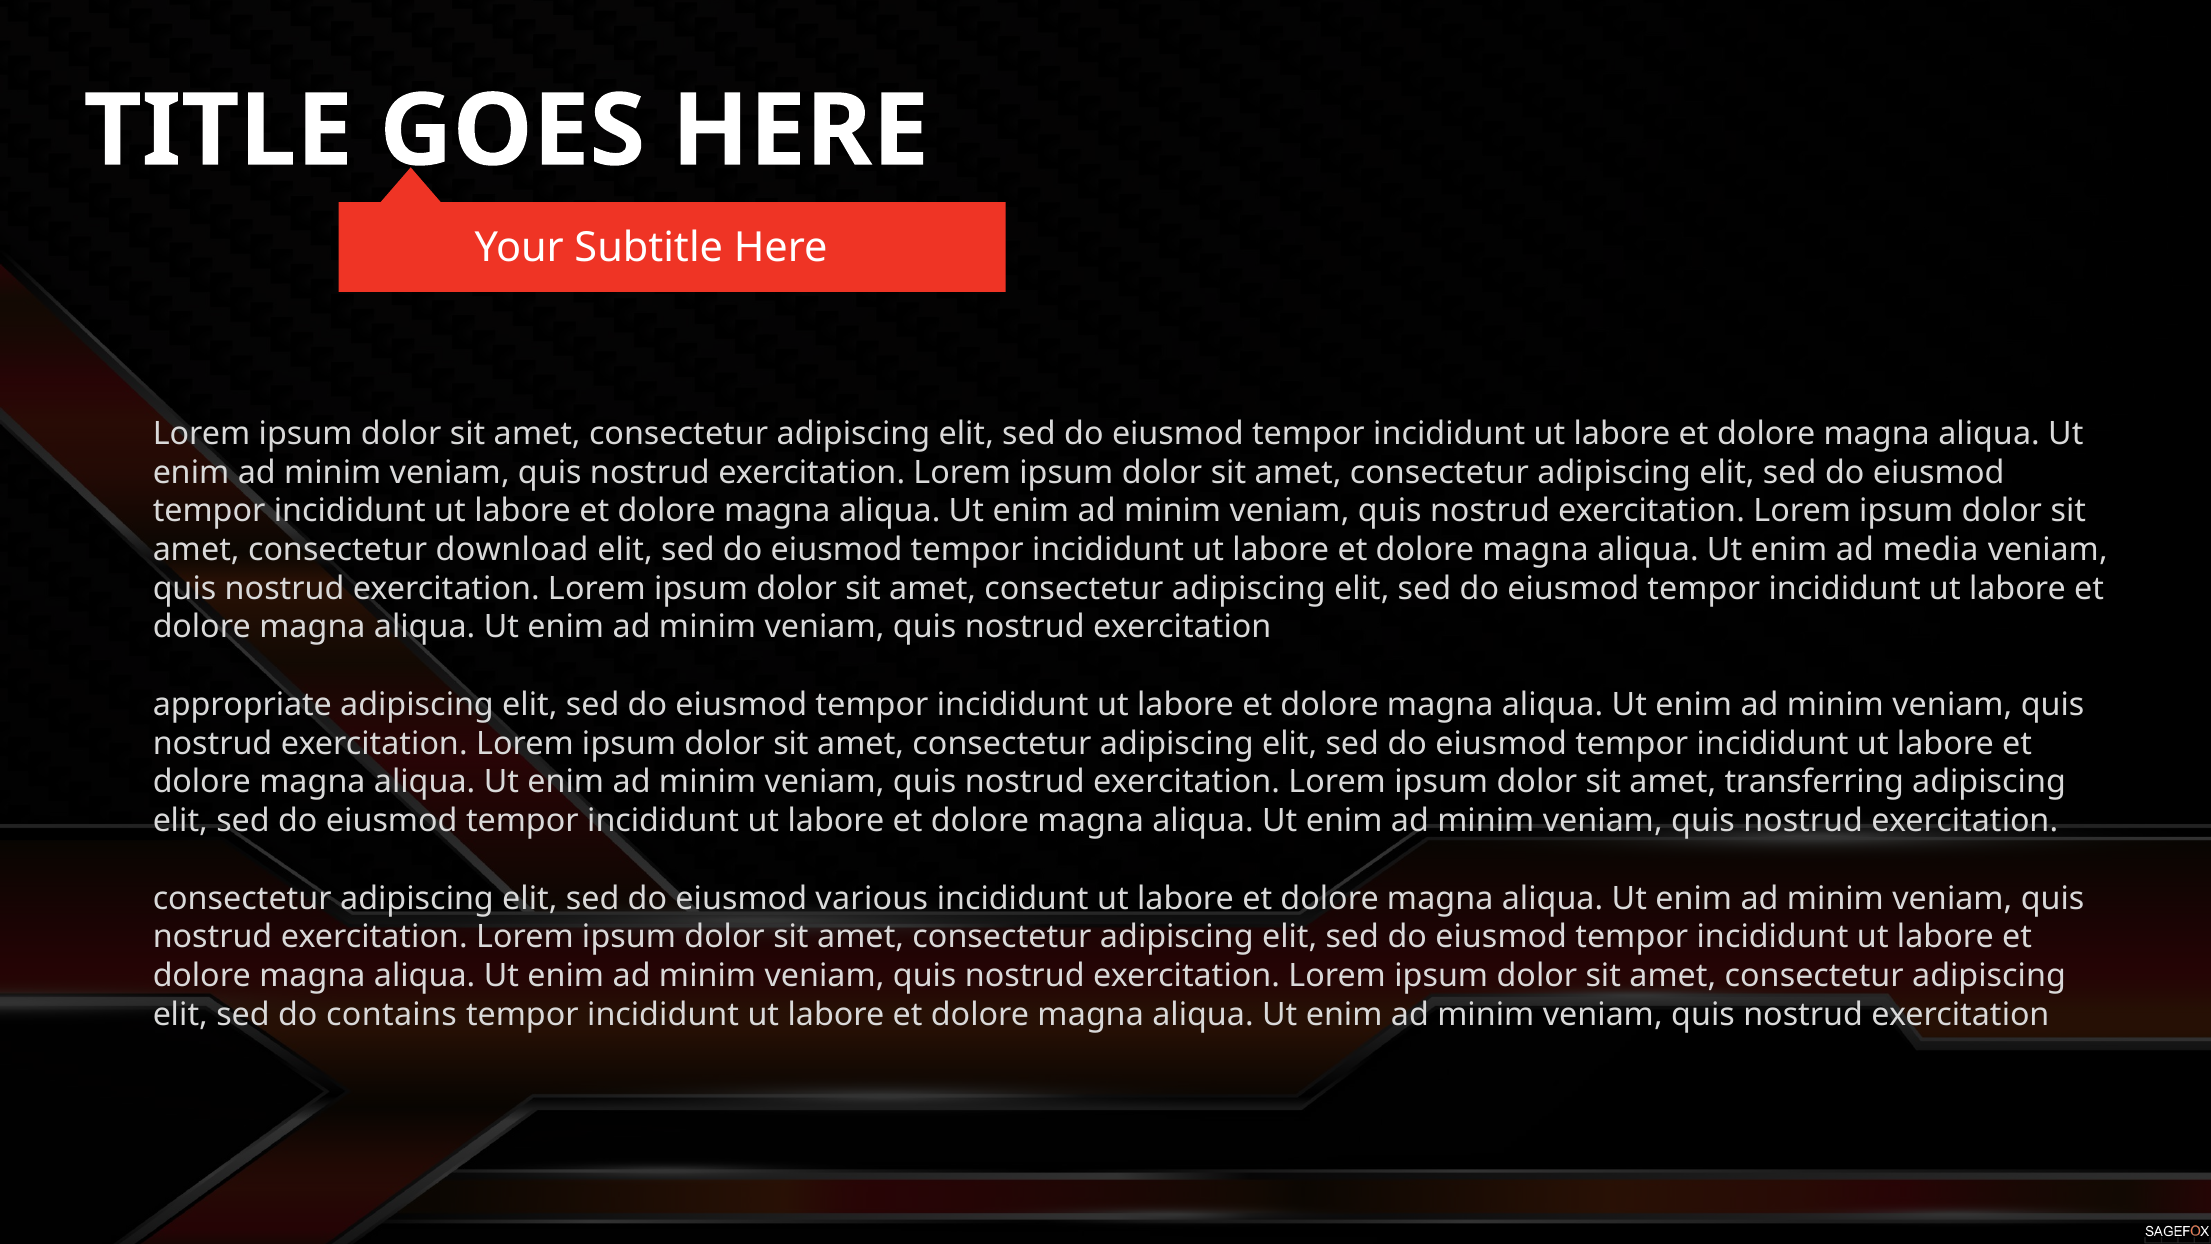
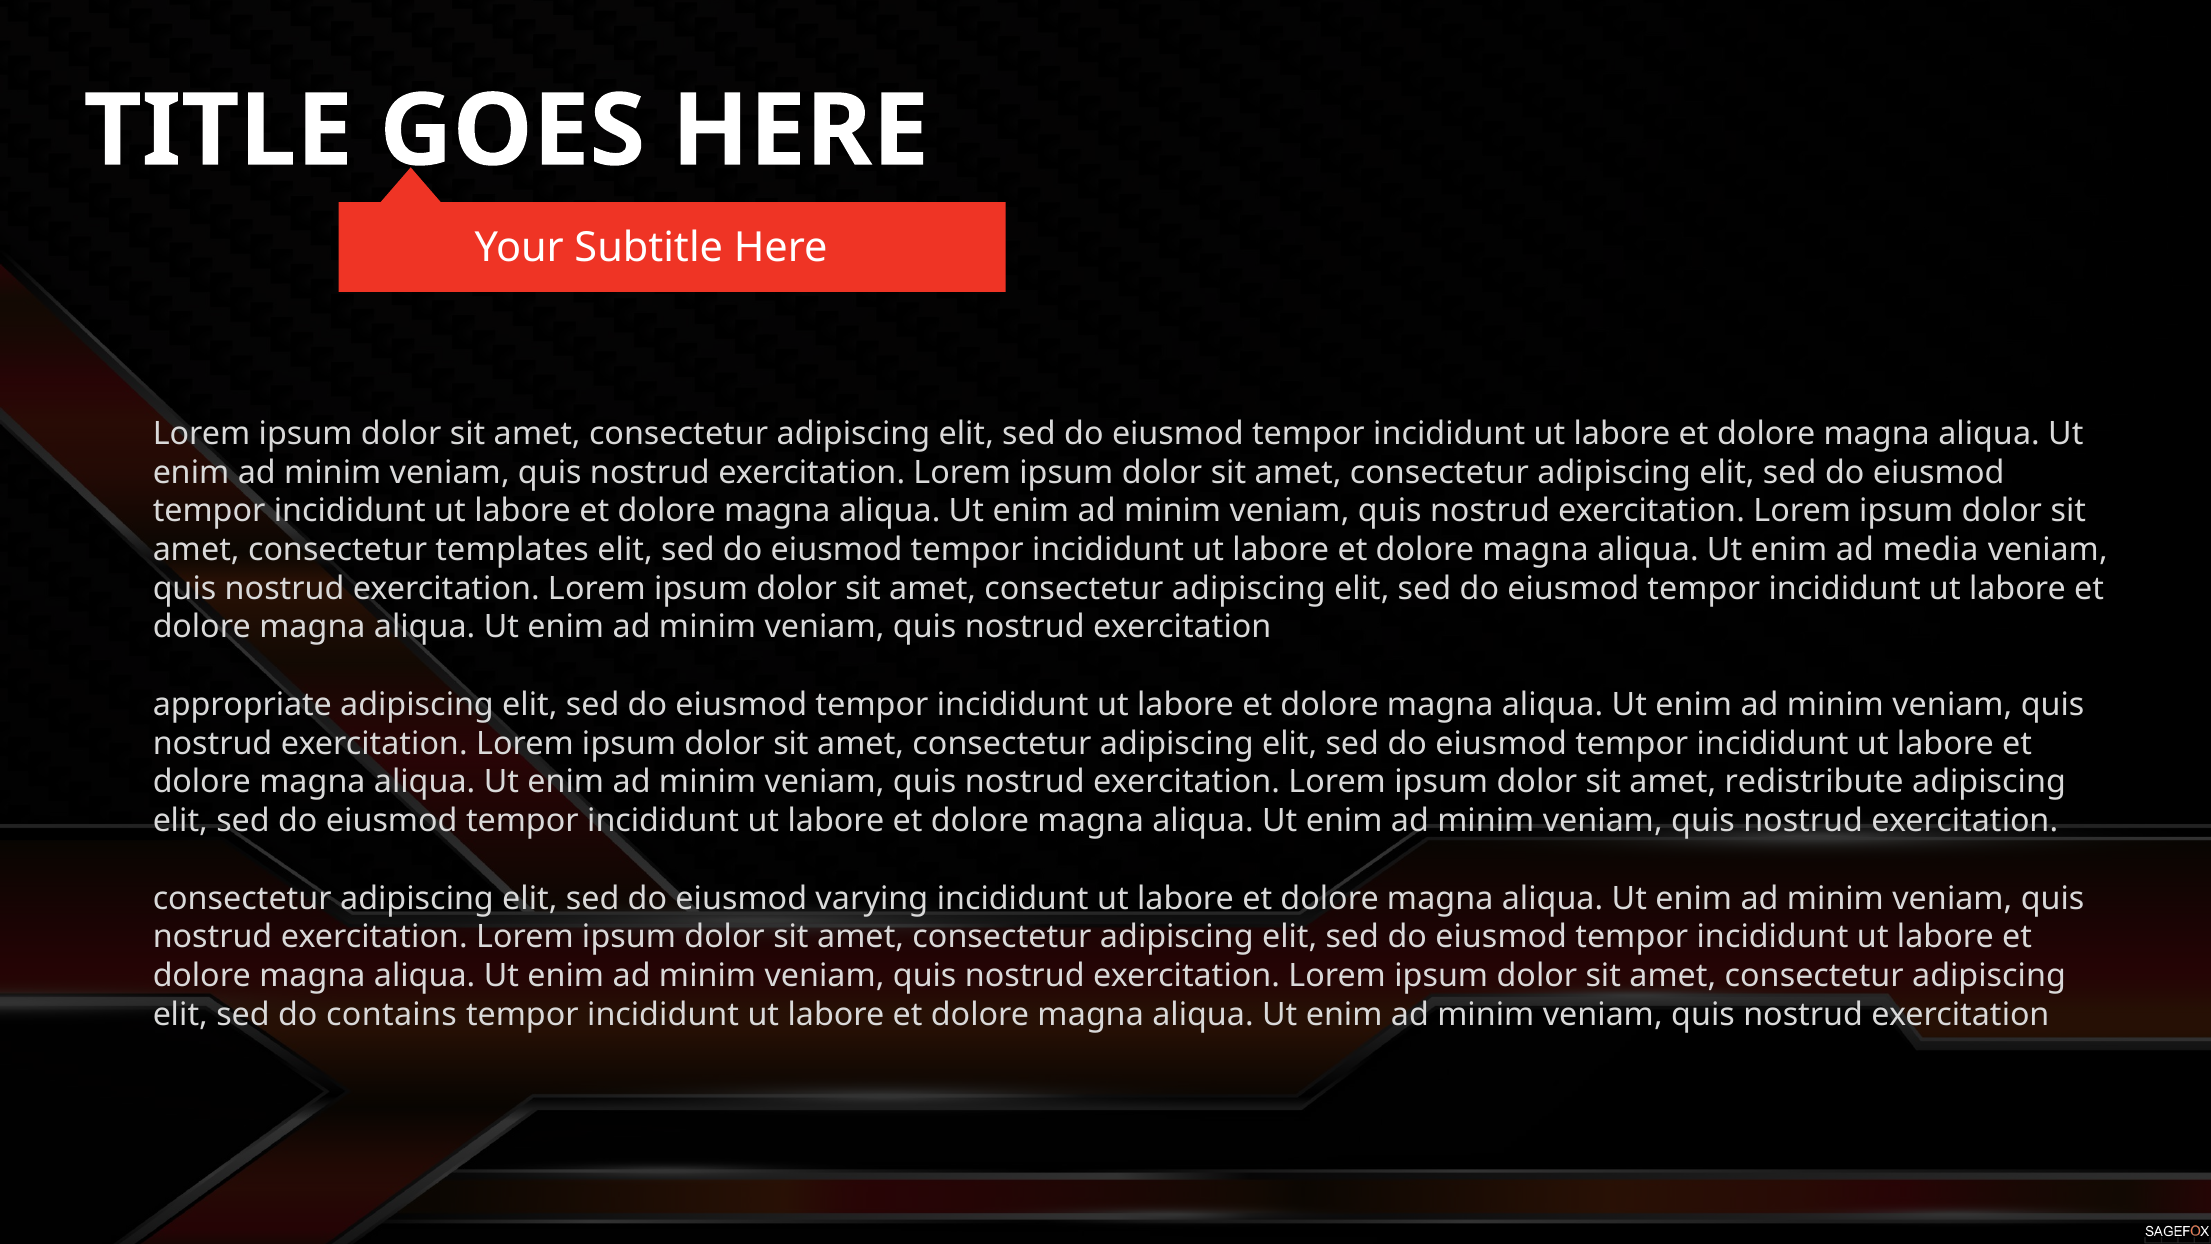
download: download -> templates (512, 550)
transferring: transferring -> redistribute (1814, 782)
various: various -> varying (872, 898)
